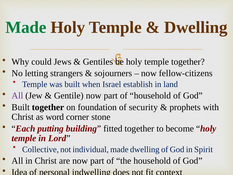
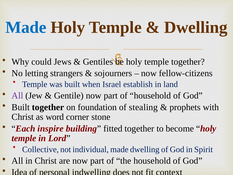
Made colour: green -> blue (26, 27)
security: security -> stealing (143, 107)
putting: putting -> inspire (51, 128)
